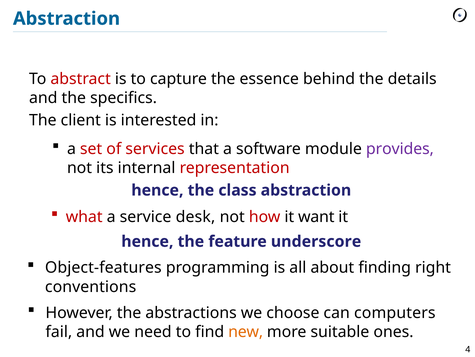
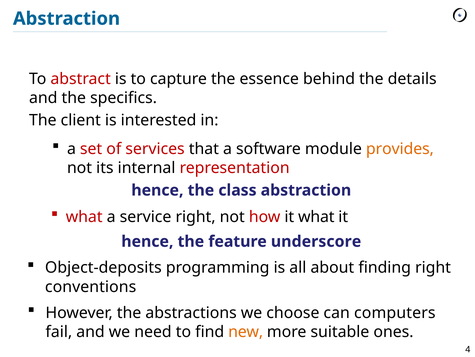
provides colour: purple -> orange (400, 149)
service desk: desk -> right (196, 216)
it want: want -> what (316, 216)
Object-features: Object-features -> Object-deposits (103, 267)
